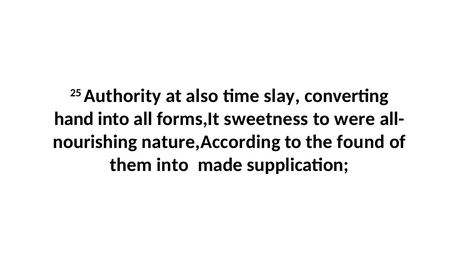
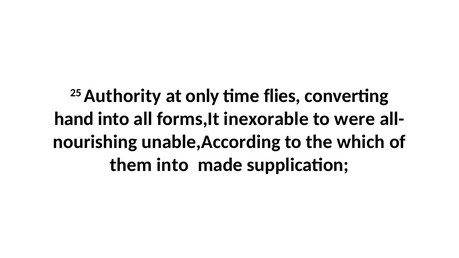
also: also -> only (202, 96)
slay: slay -> flies (282, 96)
sweetness: sweetness -> inexorable (266, 119)
nature,According: nature,According -> unable,According (211, 142)
found: found -> which (361, 142)
